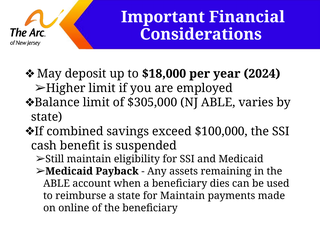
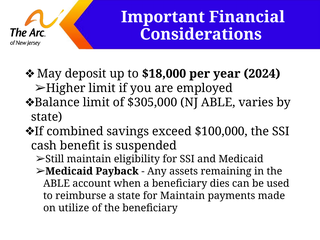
online: online -> utilize (74, 208)
